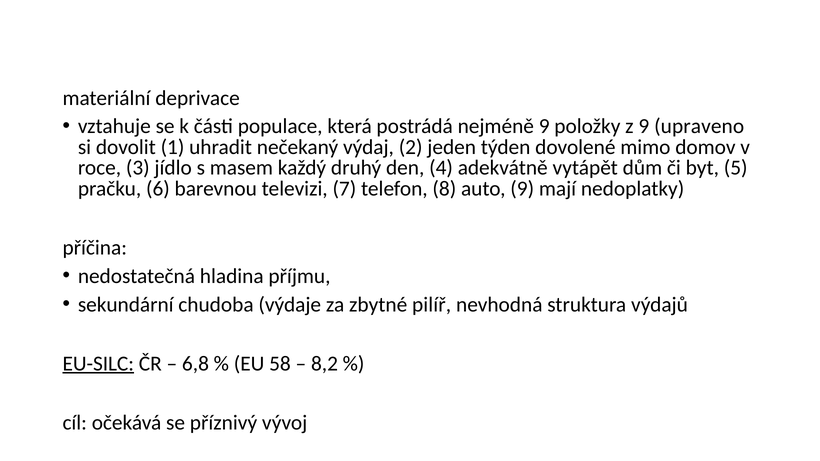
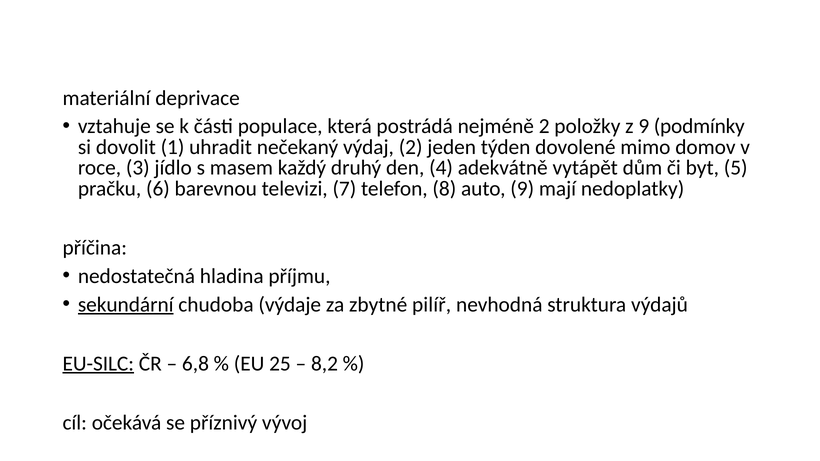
nejméně 9: 9 -> 2 (544, 126)
upraveno: upraveno -> podmínky (699, 126)
sekundární underline: none -> present (126, 305)
58: 58 -> 25 (280, 364)
